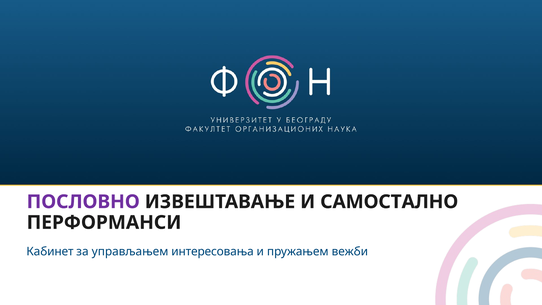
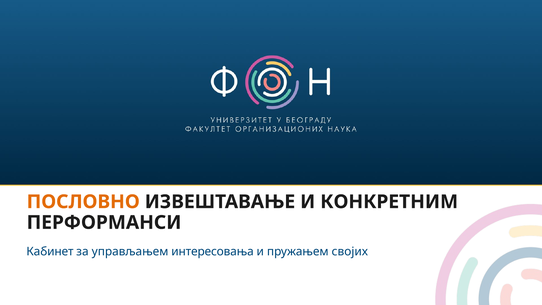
ПОСЛОВНО colour: purple -> orange (83, 202)
САМОСТАЛНО: САМОСТАЛНО -> КОНКРЕТНИМ (389, 202)
вежби: вежби -> својих (350, 251)
